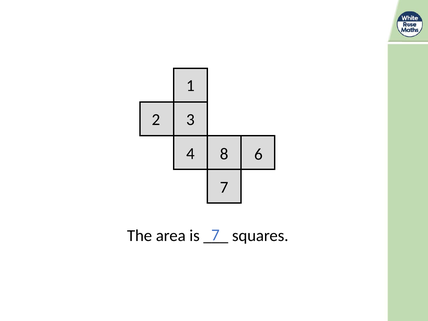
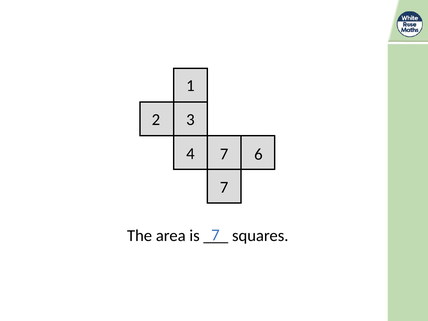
4 8: 8 -> 7 (224, 154)
